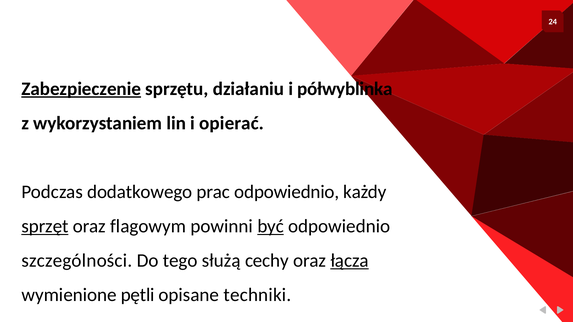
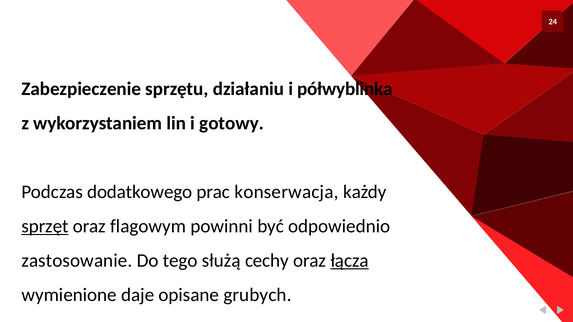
Zabezpieczenie underline: present -> none (81, 89)
opierać: opierać -> gotowy (232, 123)
prac odpowiednio: odpowiednio -> konserwacja (287, 192)
być underline: present -> none (271, 226)
szczególności: szczególności -> zastosowanie (77, 261)
pętli: pętli -> daje (138, 295)
techniki: techniki -> grubych (258, 295)
